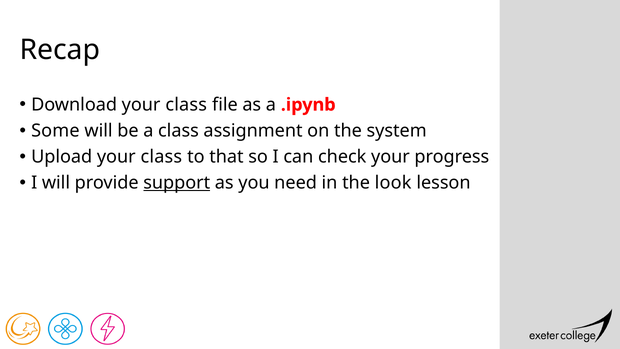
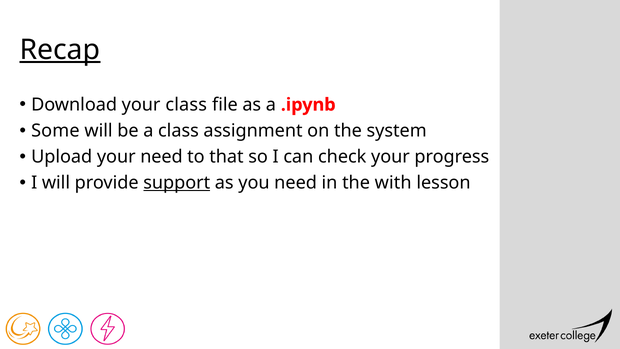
Recap underline: none -> present (60, 50)
Upload your class: class -> need (161, 157)
look: look -> with (393, 183)
